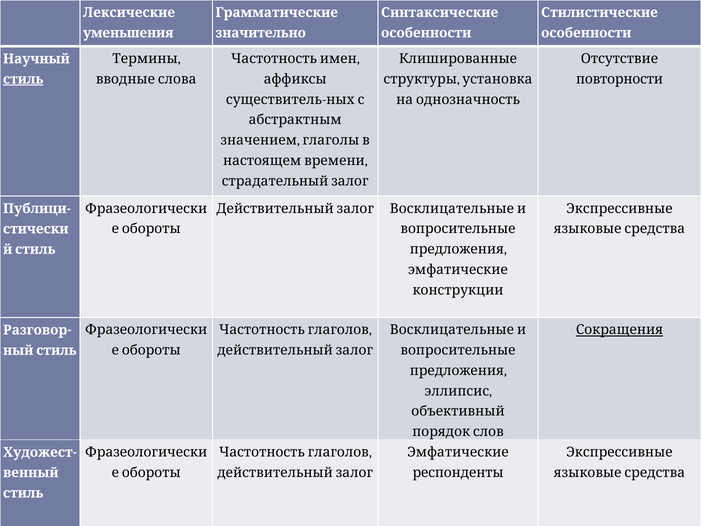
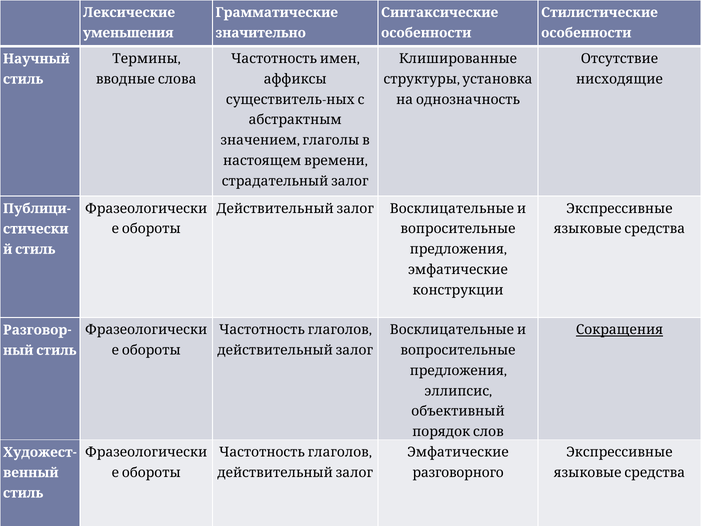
стиль underline: present -> none (23, 79)
повторности: повторности -> нисходящие (619, 79)
респонденты: респонденты -> разговорного (458, 472)
